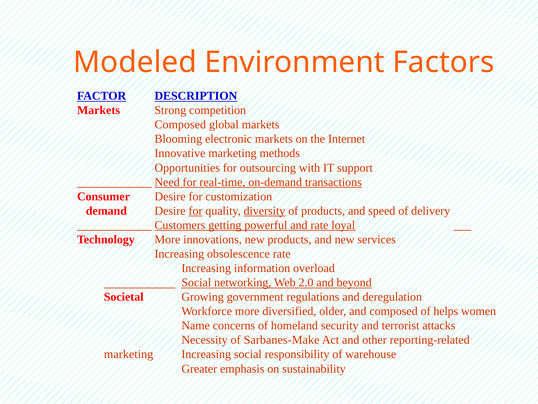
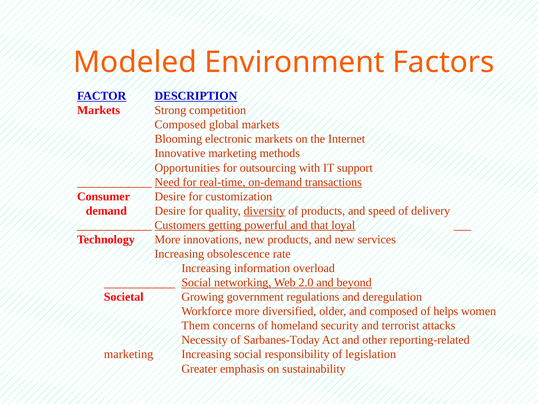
for underline: present -> none (196, 211)
and rate: rate -> that (319, 225)
Name: Name -> Them (196, 325)
Sarbanes-Make: Sarbanes-Make -> Sarbanes-Today (282, 340)
warehouse: warehouse -> legislation (371, 354)
